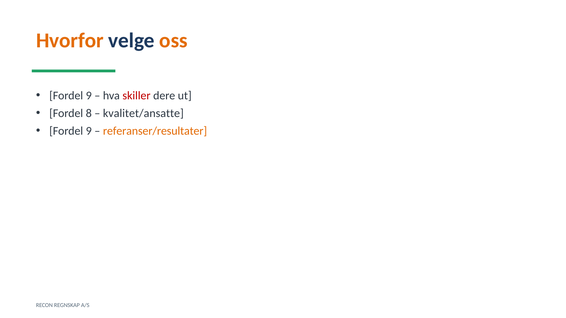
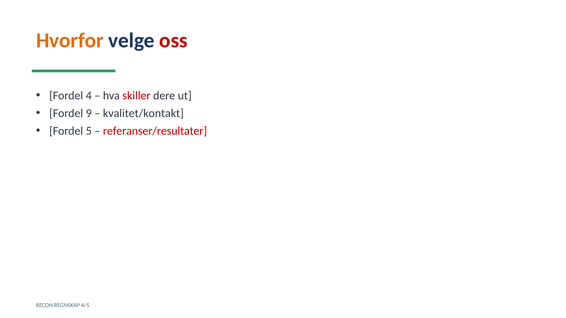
oss colour: orange -> red (173, 40)
9: 9 -> 4 (89, 96)
8: 8 -> 9 (89, 114)
kvalitet/ansatte: kvalitet/ansatte -> kvalitet/kontakt (143, 114)
9: 9 -> 5 (89, 131)
referanser/resultater colour: orange -> red (155, 131)
